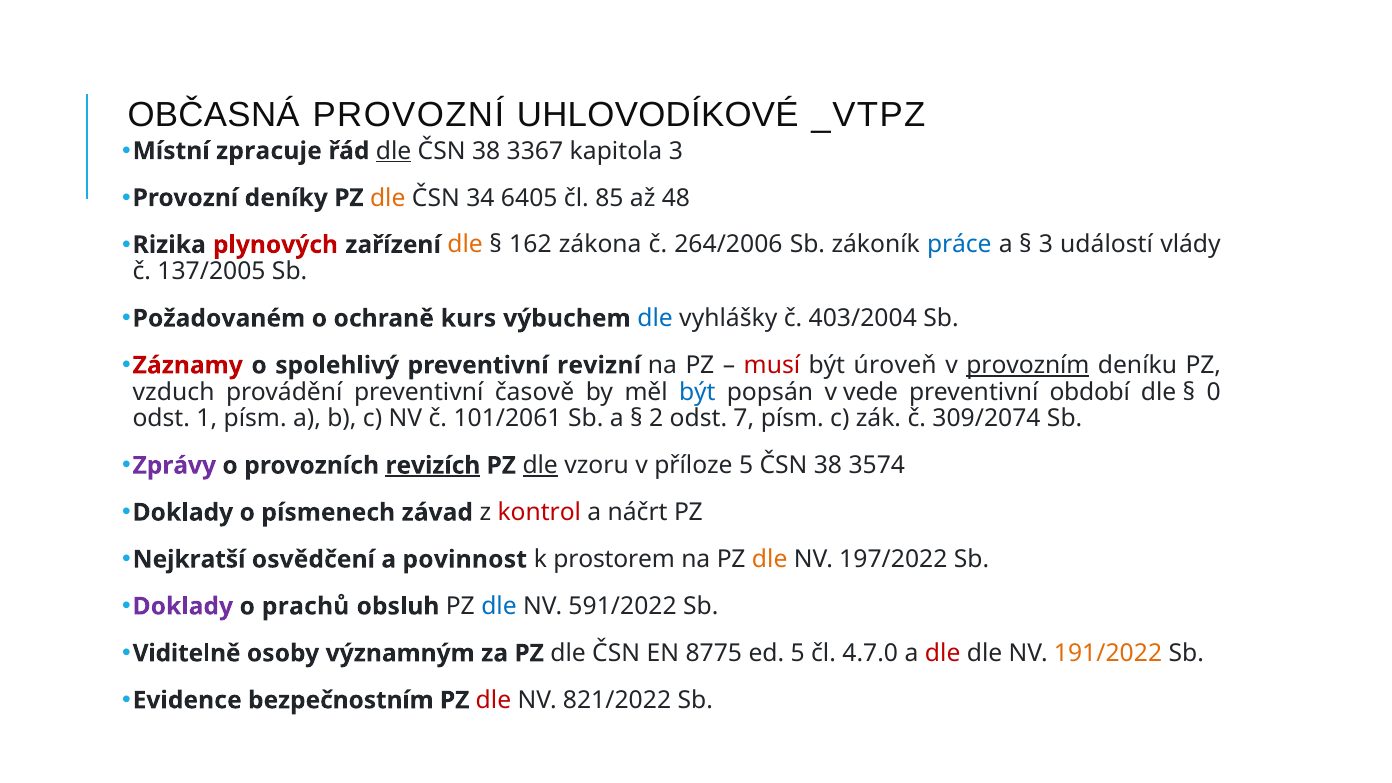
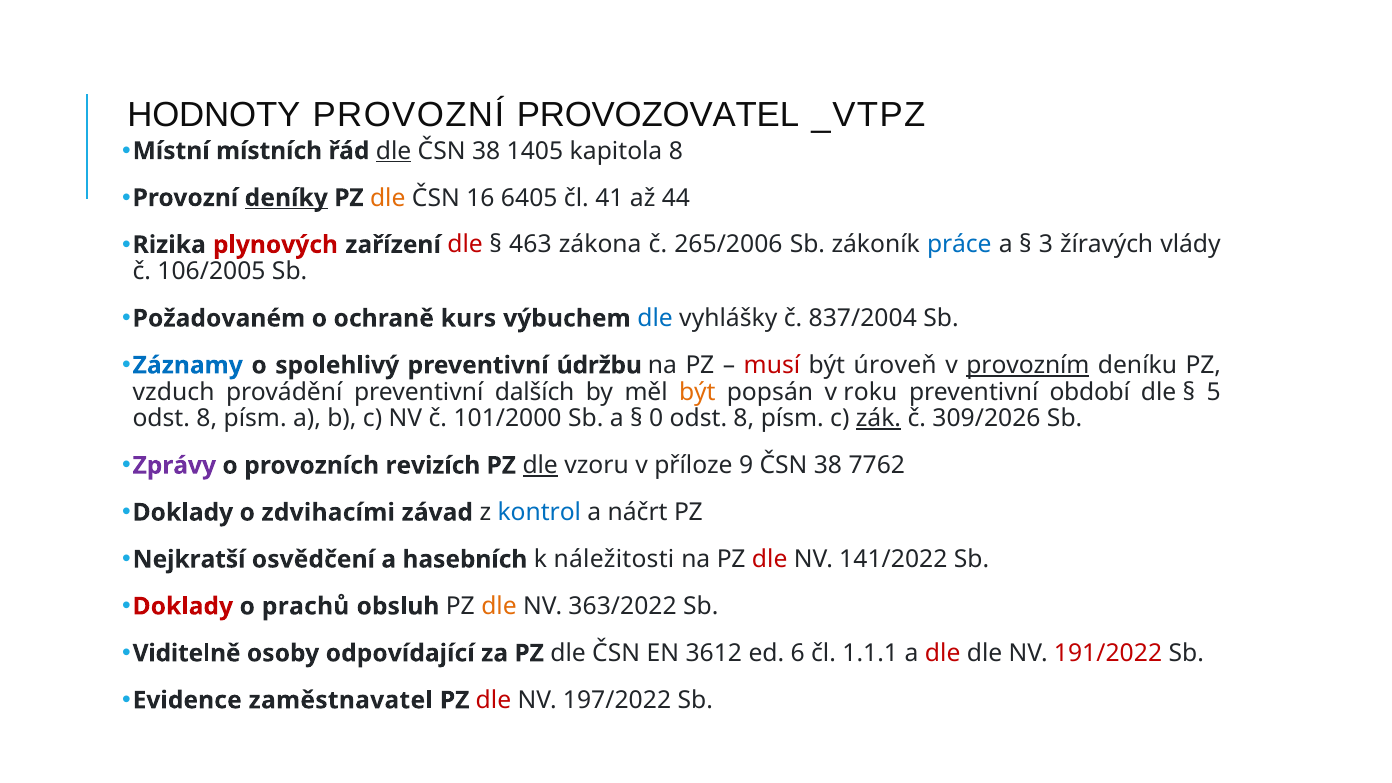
OBČASNÁ: OBČASNÁ -> HODNOTY (214, 115)
UHLOVODÍKOVÉ: UHLOVODÍKOVÉ -> PROVOZOVATEL (658, 115)
zpracuje: zpracuje -> místních (269, 151)
3367: 3367 -> 1405 (535, 151)
kapitola 3: 3 -> 8 (676, 151)
deníky underline: none -> present (286, 198)
34: 34 -> 16 (480, 198)
85: 85 -> 41 (609, 198)
48: 48 -> 44 (676, 198)
dle colour: orange -> red (465, 245)
162: 162 -> 463 (530, 245)
264/2006: 264/2006 -> 265/2006 (728, 245)
událostí: událostí -> žíravých (1107, 245)
137/2005: 137/2005 -> 106/2005 (211, 271)
403/2004: 403/2004 -> 837/2004 (863, 318)
Záznamy colour: red -> blue (188, 365)
revizní: revizní -> údržbu (599, 365)
časově: časově -> dalších (535, 392)
být colour: blue -> orange (697, 392)
vede: vede -> roku (870, 392)
0: 0 -> 5 (1214, 392)
1: 1 -> 8 (207, 419)
101/2061: 101/2061 -> 101/2000 (508, 419)
2: 2 -> 0 (656, 419)
7: 7 -> 8 (744, 419)
zák underline: none -> present (879, 419)
309/2074: 309/2074 -> 309/2026 (986, 419)
revizích underline: present -> none (433, 466)
příloze 5: 5 -> 9 (746, 466)
3574: 3574 -> 7762 (877, 466)
písmenech: písmenech -> zdvihacími (328, 512)
kontrol colour: red -> blue (539, 512)
povinnost: povinnost -> hasebních (465, 559)
prostorem: prostorem -> náležitosti (614, 559)
dle colour: orange -> red (770, 559)
197/2022: 197/2022 -> 141/2022 (893, 559)
Doklady colour: purple -> red (183, 606)
dle colour: blue -> orange (499, 606)
591/2022: 591/2022 -> 363/2022 (623, 606)
významným: významným -> odpovídající (400, 653)
8775: 8775 -> 3612 (714, 653)
ed 5: 5 -> 6 (798, 653)
4.7.0: 4.7.0 -> 1.1.1 (870, 653)
191/2022 colour: orange -> red (1108, 653)
bezpečnostním: bezpečnostním -> zaměstnavatel (341, 700)
821/2022: 821/2022 -> 197/2022 (617, 700)
